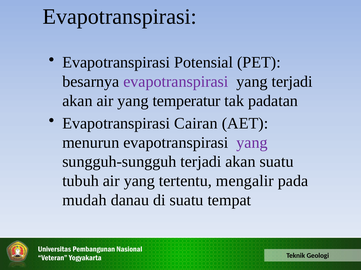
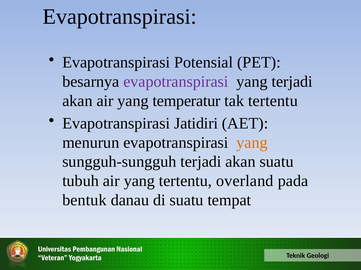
tak padatan: padatan -> tertentu (273, 101)
Cairan: Cairan -> Jatidiri (196, 124)
yang colour: purple -> orange (252, 143)
mengalir: mengalir -> overland (245, 181)
mudah: mudah -> bentuk (84, 201)
